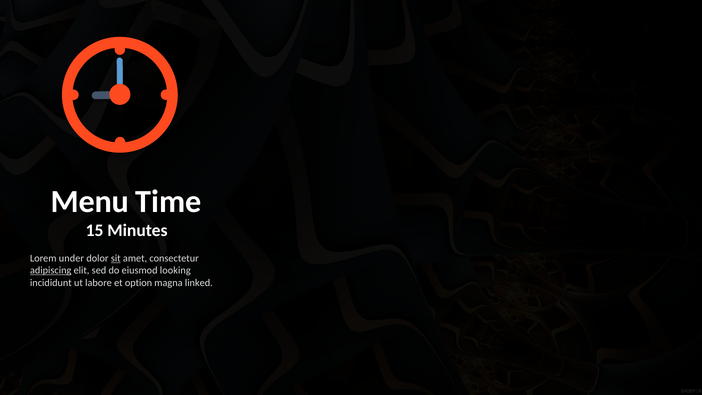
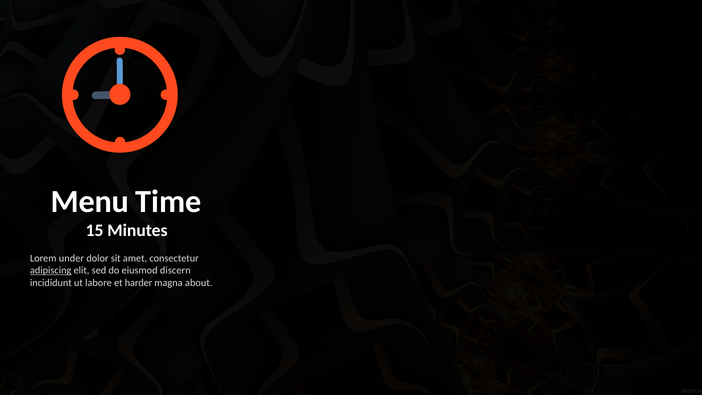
sit underline: present -> none (116, 258)
looking: looking -> discern (175, 270)
option: option -> harder (139, 283)
linked: linked -> about (199, 283)
